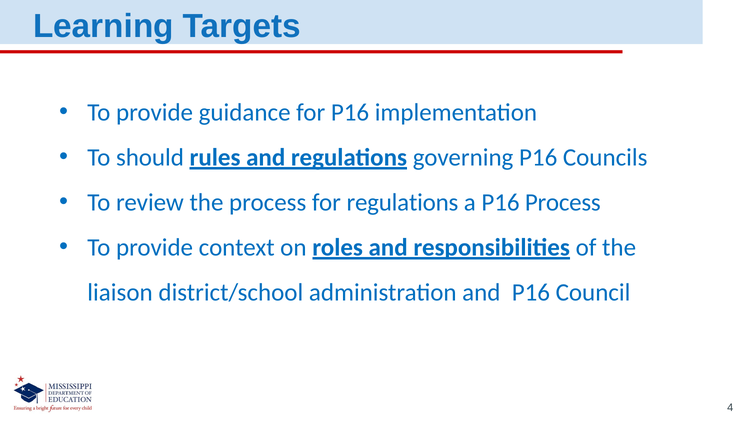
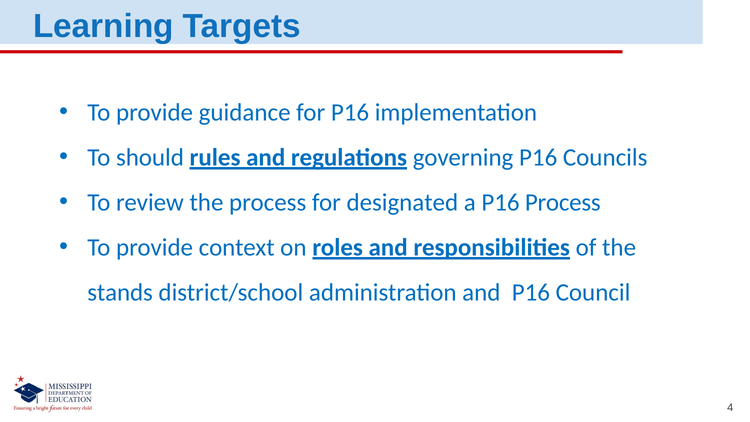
for regulations: regulations -> designated (402, 202)
liaison: liaison -> stands (120, 292)
